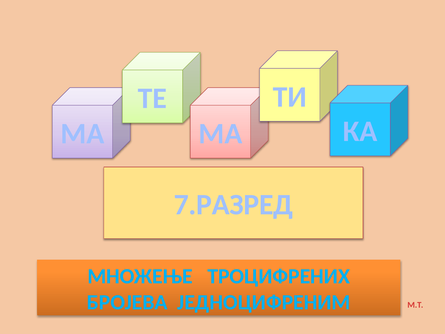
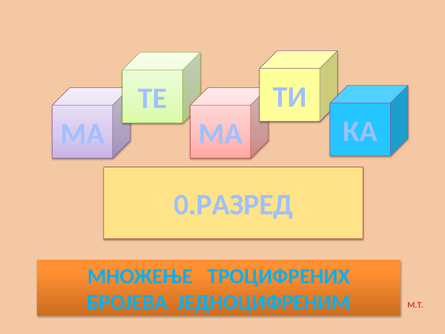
7.РАЗРЕД: 7.РАЗРЕД -> 0.РАЗРЕД (233, 205)
